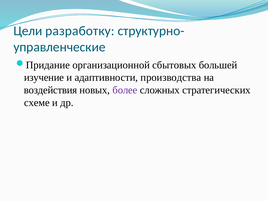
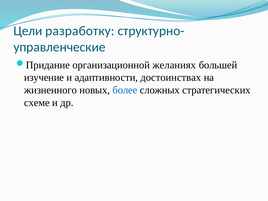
сбытовых: сбытовых -> желаниях (174, 65)
производства: производства -> достоинствах (171, 78)
воздействия: воздействия -> жизненного (51, 90)
более colour: purple -> blue (125, 90)
